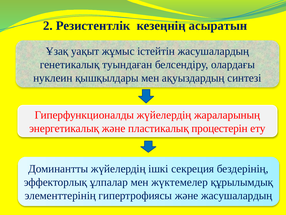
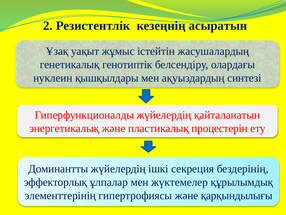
туындаған: туындаған -> генотиптік (127, 64)
жараларының: жараларының -> қайталанатын (227, 115)
және жасушалардың: жасушалардың -> қарқындылығы (237, 195)
